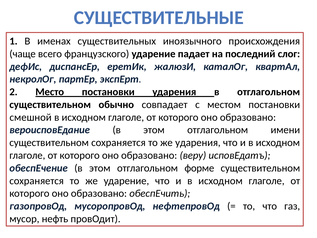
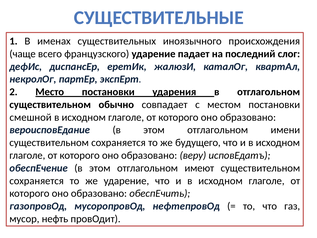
же ударения: ударения -> будущего (198, 143)
форме: форме -> имеют (199, 168)
